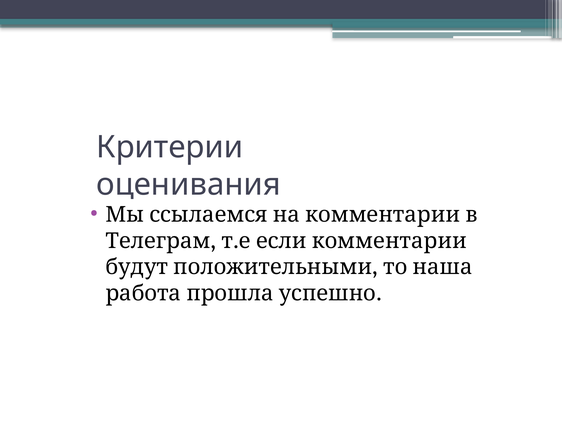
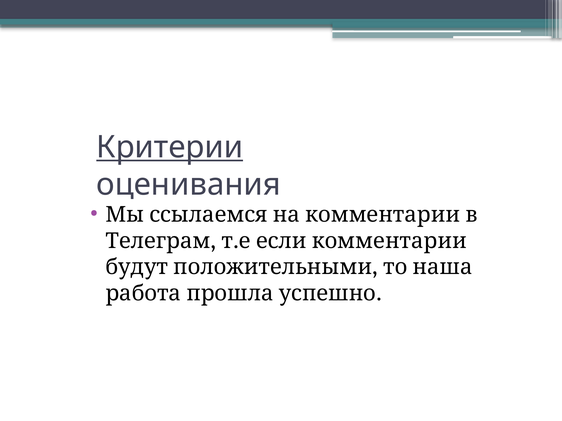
Критерии underline: none -> present (170, 147)
